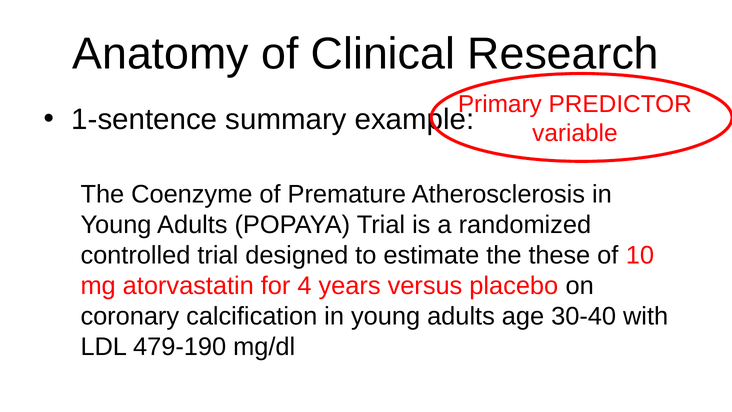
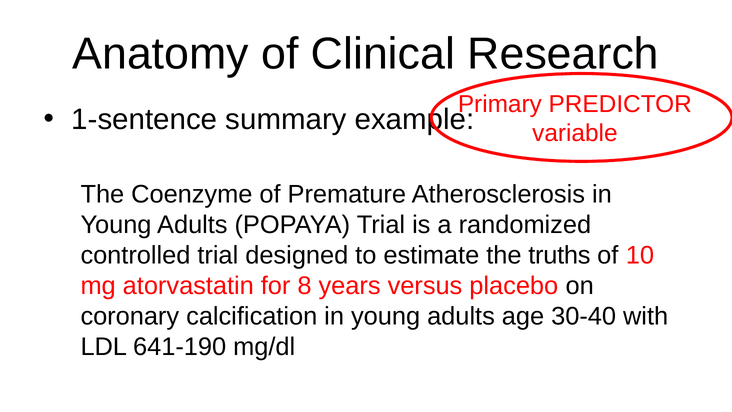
these: these -> truths (559, 255)
4: 4 -> 8 (305, 286)
479-190: 479-190 -> 641-190 (180, 347)
